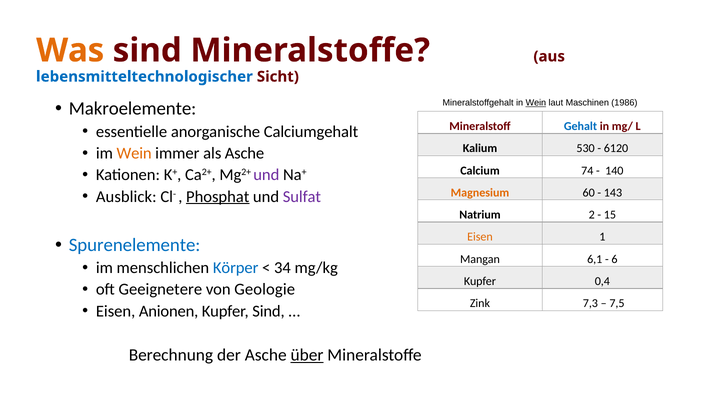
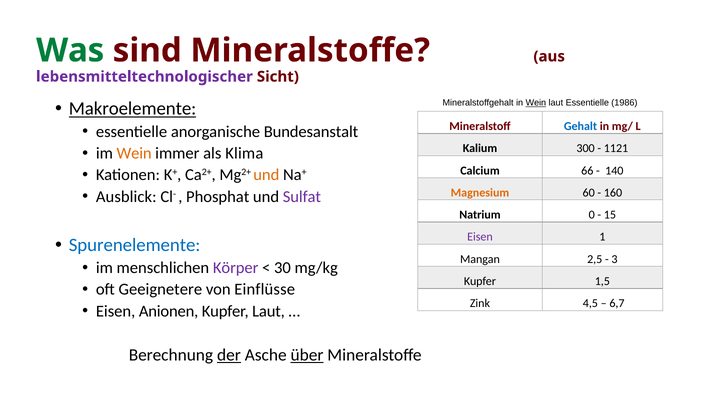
Was colour: orange -> green (70, 50)
lebensmitteltechnologischer colour: blue -> purple (144, 77)
laut Maschinen: Maschinen -> Essentielle (587, 103)
Makroelemente underline: none -> present (133, 109)
Calciumgehalt: Calciumgehalt -> Bundesanstalt (311, 132)
530: 530 -> 300 (586, 148)
6120: 6120 -> 1121 (616, 148)
als Asche: Asche -> Klima (244, 153)
74: 74 -> 66 (587, 171)
und colour: purple -> orange (266, 175)
143: 143 -> 160 (613, 193)
Phosphat underline: present -> none (218, 197)
2: 2 -> 0 (592, 215)
Eisen colour: orange -> purple (480, 237)
6,1: 6,1 -> 2,5 (595, 259)
6: 6 -> 3 (614, 259)
Körper colour: blue -> purple (236, 268)
34: 34 -> 30 (282, 268)
0,4: 0,4 -> 1,5 (602, 281)
Geologie: Geologie -> Einflüsse (265, 290)
7,3: 7,3 -> 4,5 (590, 304)
7,5: 7,5 -> 6,7 (617, 304)
Kupfer Sind: Sind -> Laut (268, 311)
der underline: none -> present (229, 355)
